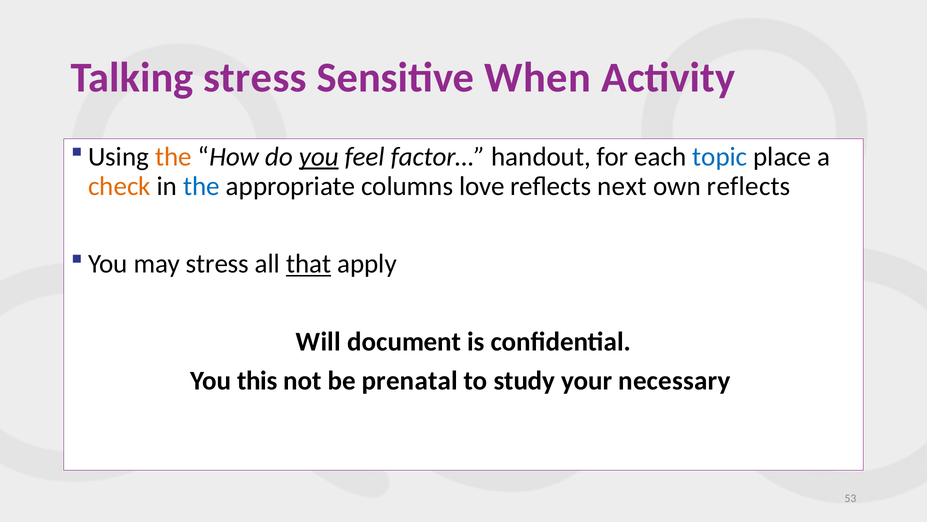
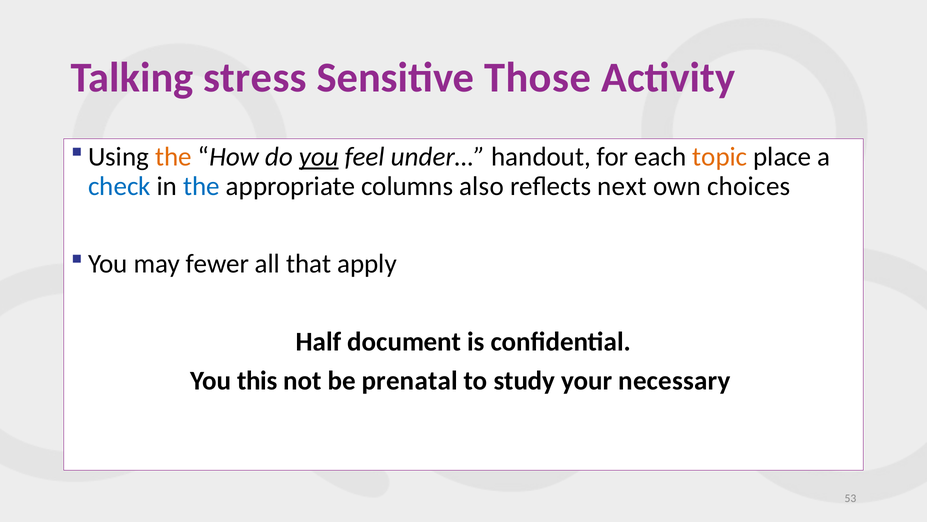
When: When -> Those (538, 78)
factor…: factor… -> under… (438, 157)
topic colour: blue -> orange (720, 157)
check colour: orange -> blue (119, 186)
love: love -> also (482, 186)
own reflects: reflects -> choices (749, 186)
may stress: stress -> fewer (217, 264)
that underline: present -> none (309, 264)
Will: Will -> Half (319, 341)
